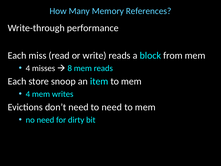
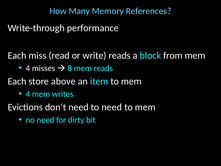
snoop: snoop -> above (63, 81)
